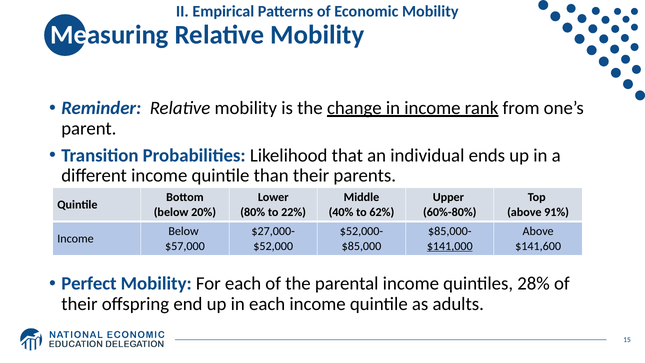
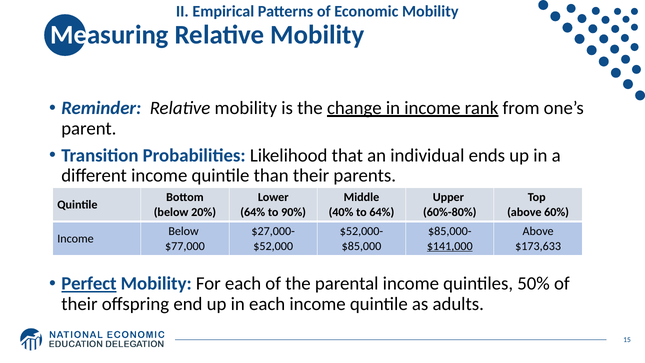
80%: 80% -> 64% (253, 212)
22%: 22% -> 90% (294, 212)
to 62%: 62% -> 64% (382, 212)
91%: 91% -> 60% (557, 212)
$57,000: $57,000 -> $77,000 (185, 246)
$141,600: $141,600 -> $173,633 (538, 246)
Perfect underline: none -> present (89, 284)
28%: 28% -> 50% (534, 284)
